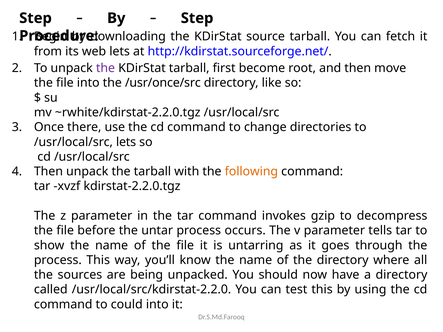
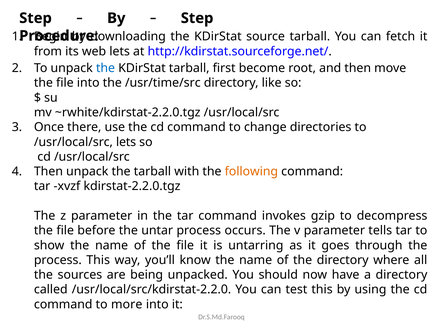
the colour: purple -> blue (106, 68)
/usr/once/src: /usr/once/src -> /usr/time/src (163, 83)
could: could -> more (127, 305)
